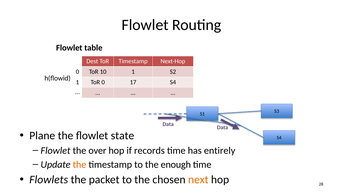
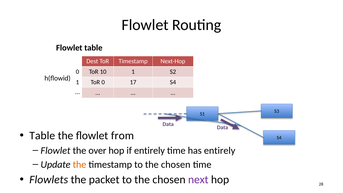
Plane: Plane -> Table (42, 136)
state: state -> from (122, 136)
if records: records -> entirely (149, 150)
timestamp to the enough: enough -> chosen (176, 164)
next colour: orange -> purple (198, 180)
